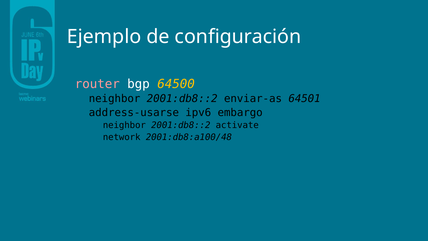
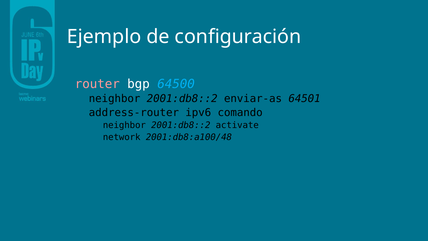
64500 colour: yellow -> light blue (176, 84)
address-usarse: address-usarse -> address-router (134, 112)
embargo: embargo -> comando (240, 112)
